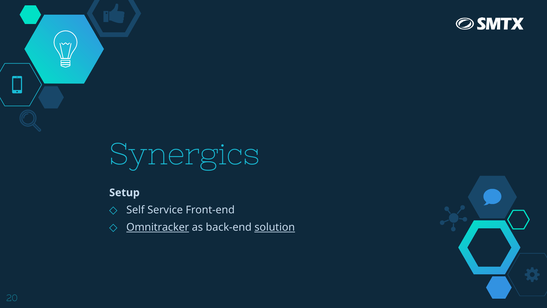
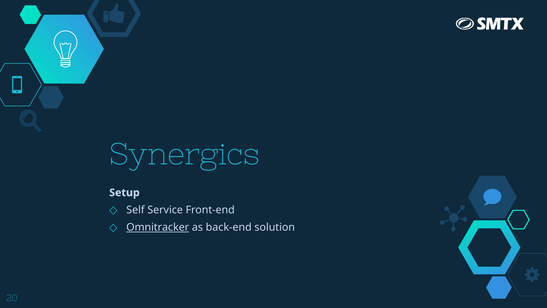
solution underline: present -> none (275, 227)
